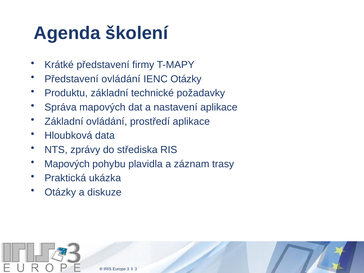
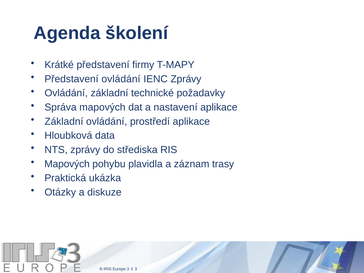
IENC Otázky: Otázky -> Zprávy (186, 79)
Produktu: Produktu -> Ovládání (66, 93)
